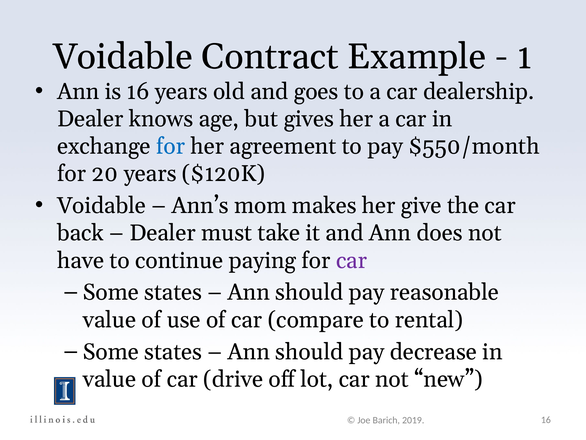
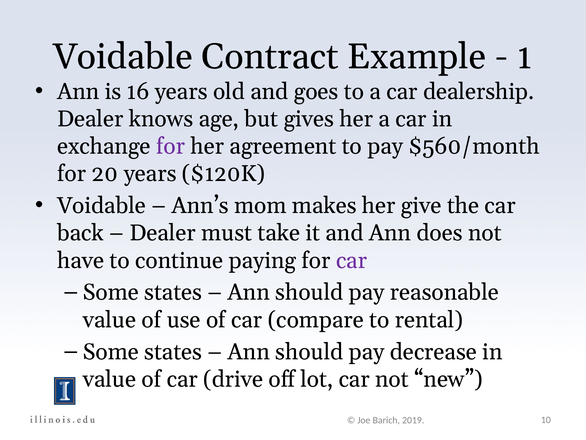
for colour: blue -> purple (171, 146)
$550/month: $550/month -> $560/month (474, 146)
2019 16: 16 -> 10 (546, 420)
